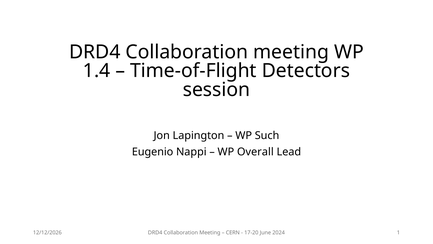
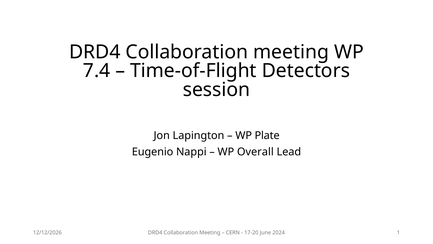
1.4: 1.4 -> 7.4 (97, 71)
Such: Such -> Plate (267, 135)
